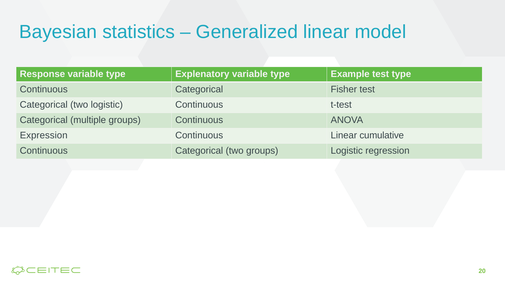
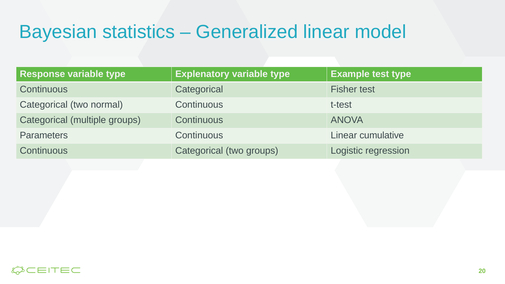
two logistic: logistic -> normal (107, 105)
Expression: Expression -> Parameters (44, 136)
